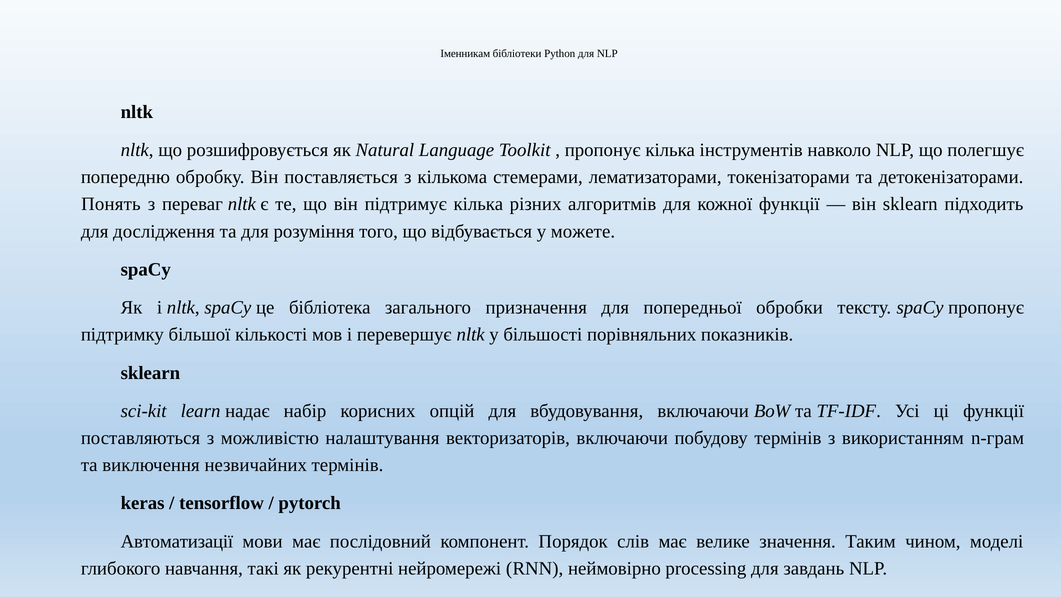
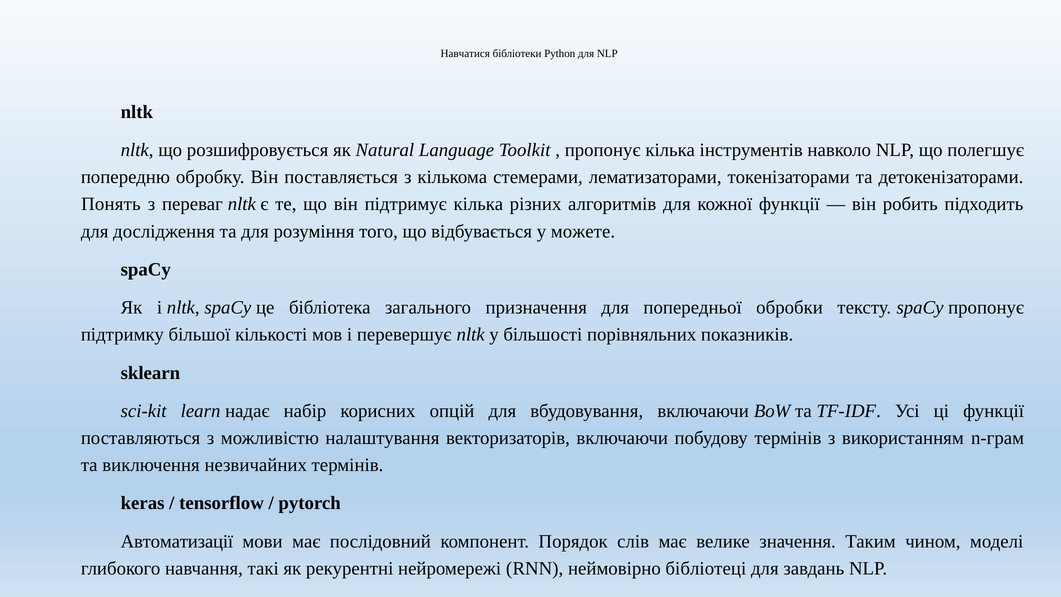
Іменникам: Іменникам -> Навчатися (465, 54)
він sklearn: sklearn -> робить (910, 204)
processing: processing -> бібліотеці (706, 568)
